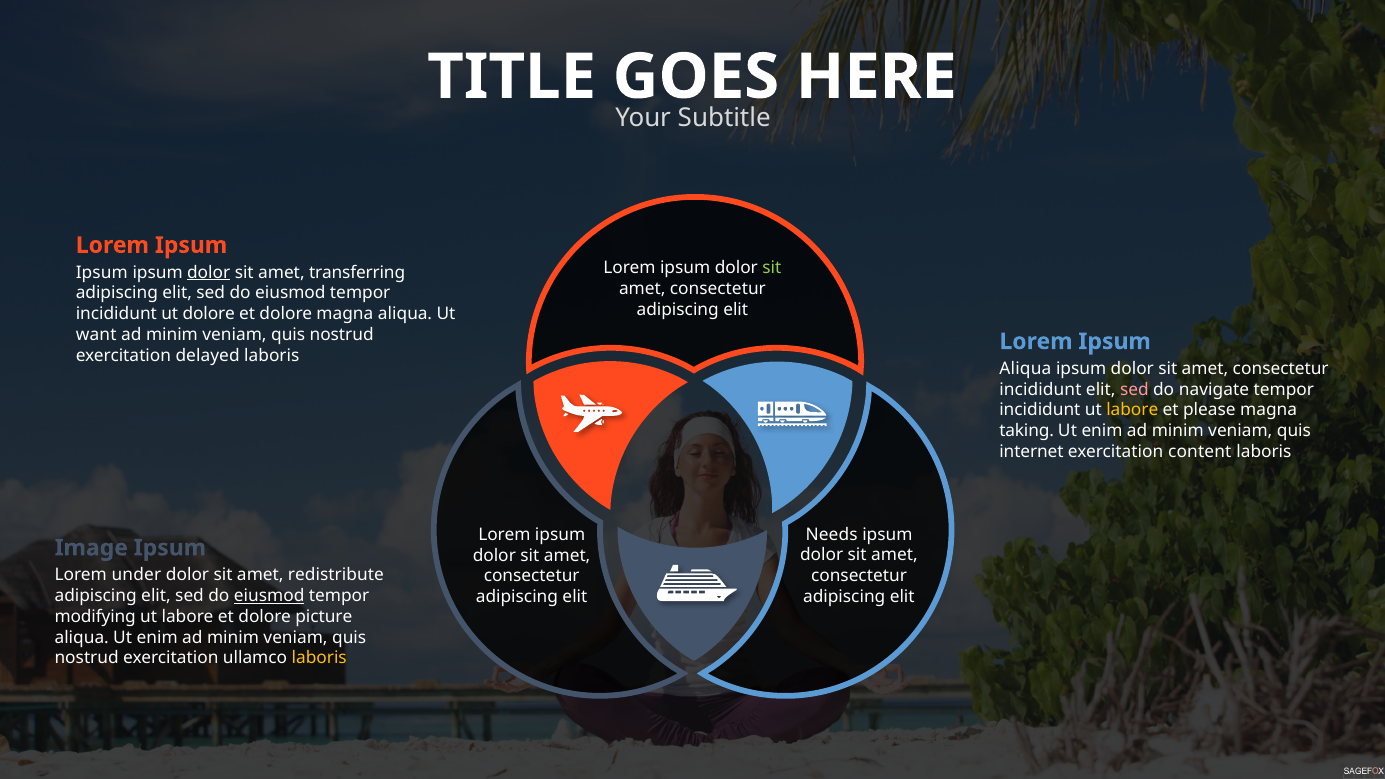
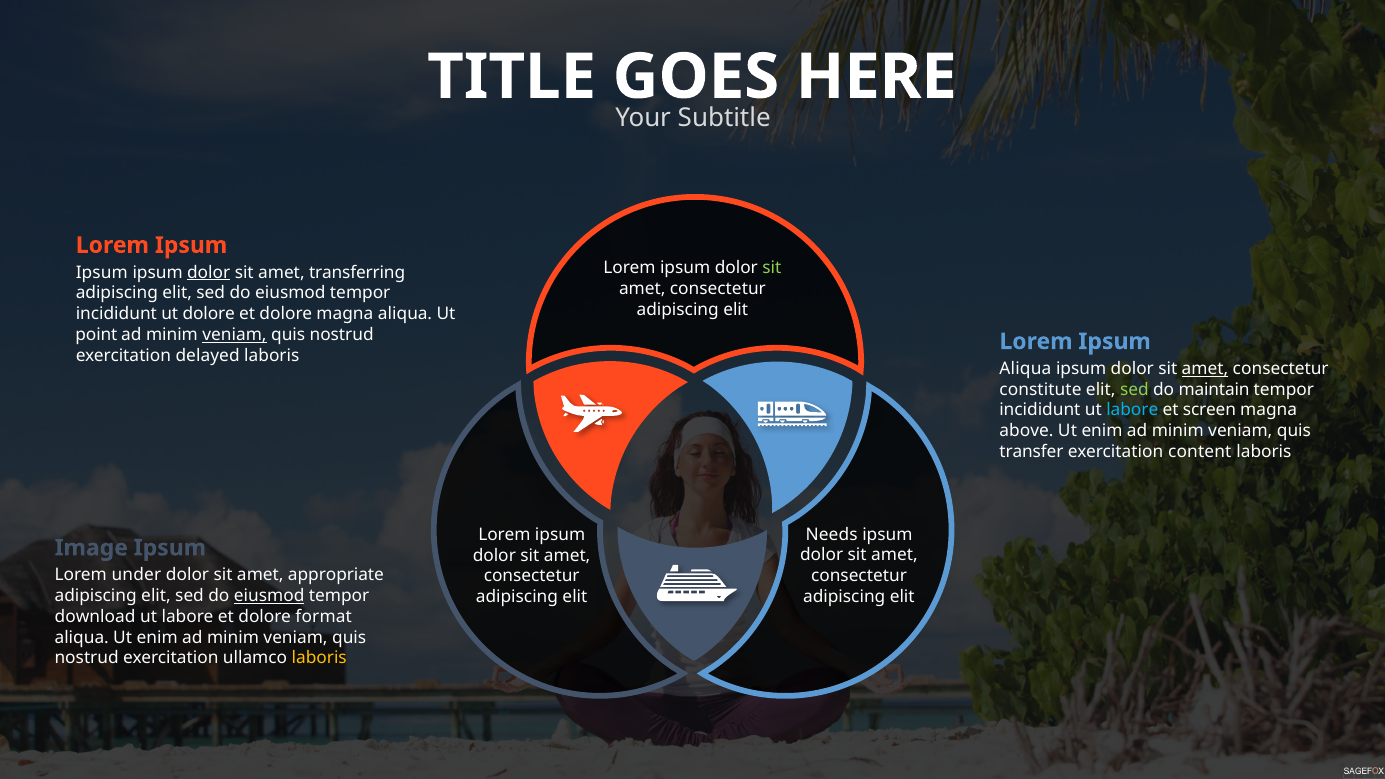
want: want -> point (96, 335)
veniam underline: none -> present (235, 335)
amet underline: none -> present (1205, 369)
incididunt: incididunt -> constitute (1040, 390)
sed colour: pink -> light green (1134, 390)
navigate: navigate -> maintain (1214, 390)
labore colour: yellow -> light blue (1132, 410)
please: please -> screen (1209, 410)
taking: taking -> above (1026, 431)
internet: internet -> transfer (1031, 452)
redistribute: redistribute -> appropriate (336, 575)
modifying: modifying -> download (95, 617)
picture: picture -> format (324, 617)
